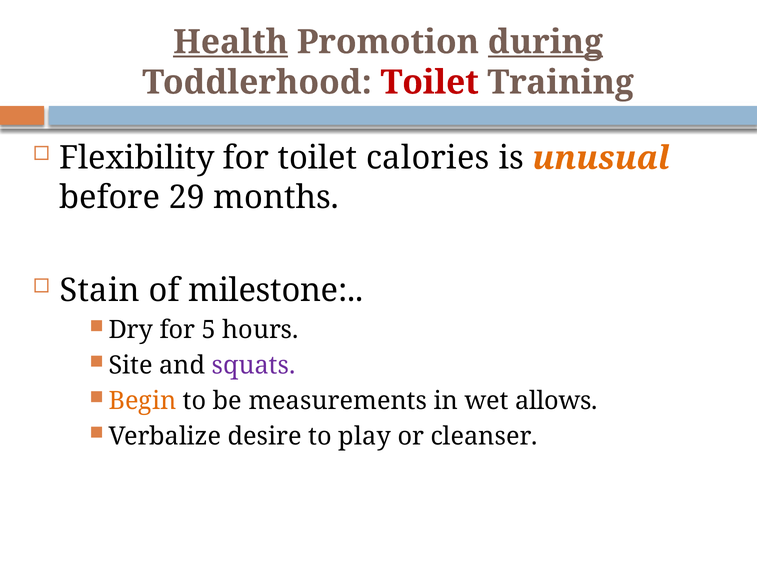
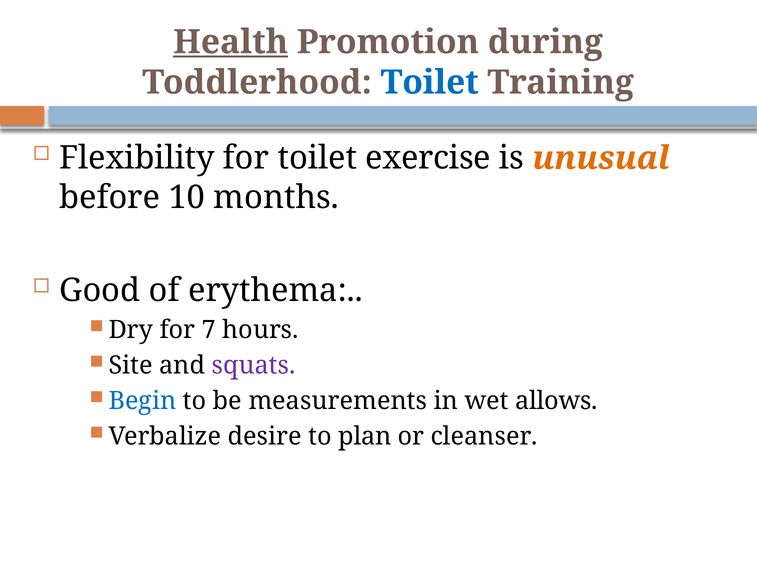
during underline: present -> none (545, 42)
Toilet colour: red -> blue (430, 82)
calories: calories -> exercise (428, 158)
29: 29 -> 10 (187, 197)
Stain: Stain -> Good (100, 290)
milestone: milestone -> erythema (276, 290)
5: 5 -> 7 (209, 330)
Begin colour: orange -> blue (142, 401)
play: play -> plan (365, 436)
